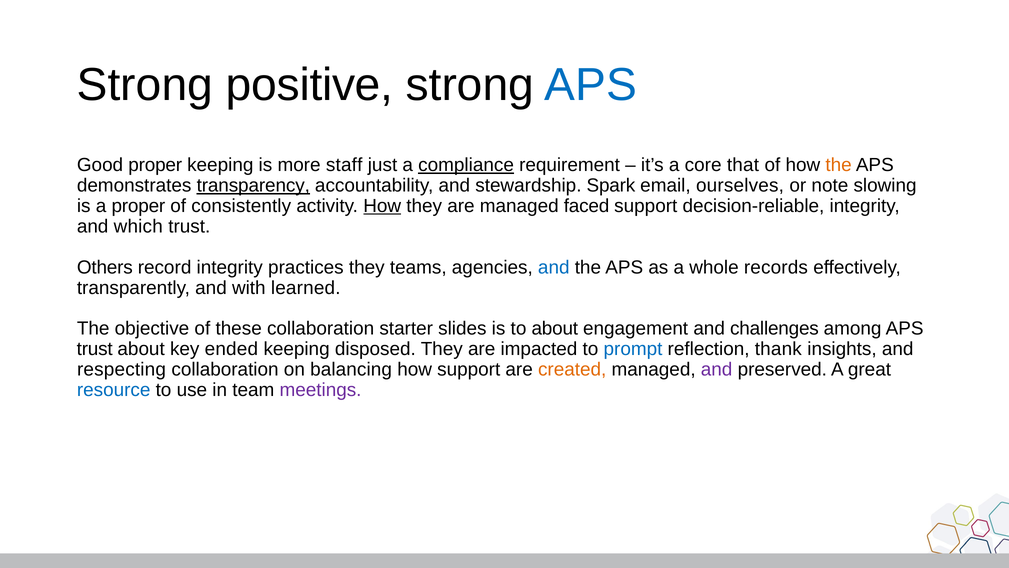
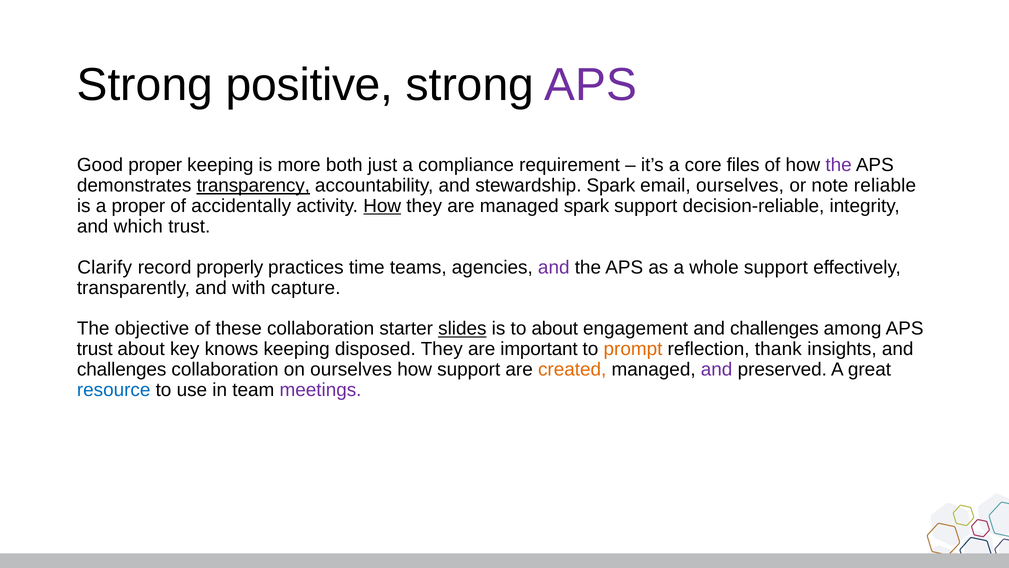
APS colour: blue -> purple (591, 85)
staff: staff -> both (344, 165)
compliance underline: present -> none (466, 165)
that: that -> files (743, 165)
the colour: orange -> purple (839, 165)
slowing: slowing -> reliable (885, 185)
consistently: consistently -> accidentally (241, 206)
managed faced: faced -> spark (587, 206)
Others: Others -> Clarify (105, 267)
record integrity: integrity -> properly (230, 267)
practices they: they -> time (367, 267)
and colour: blue -> purple (554, 267)
whole records: records -> support (776, 267)
learned: learned -> capture (306, 288)
slides underline: none -> present (462, 328)
ended: ended -> knows (231, 349)
impacted: impacted -> important (539, 349)
prompt colour: blue -> orange (633, 349)
respecting: respecting -> challenges (122, 369)
on balancing: balancing -> ourselves (351, 369)
